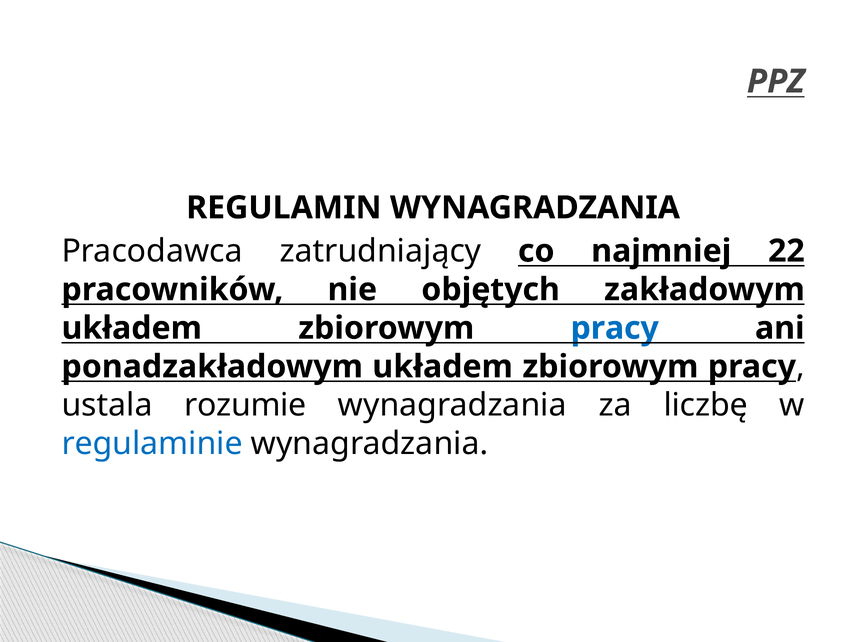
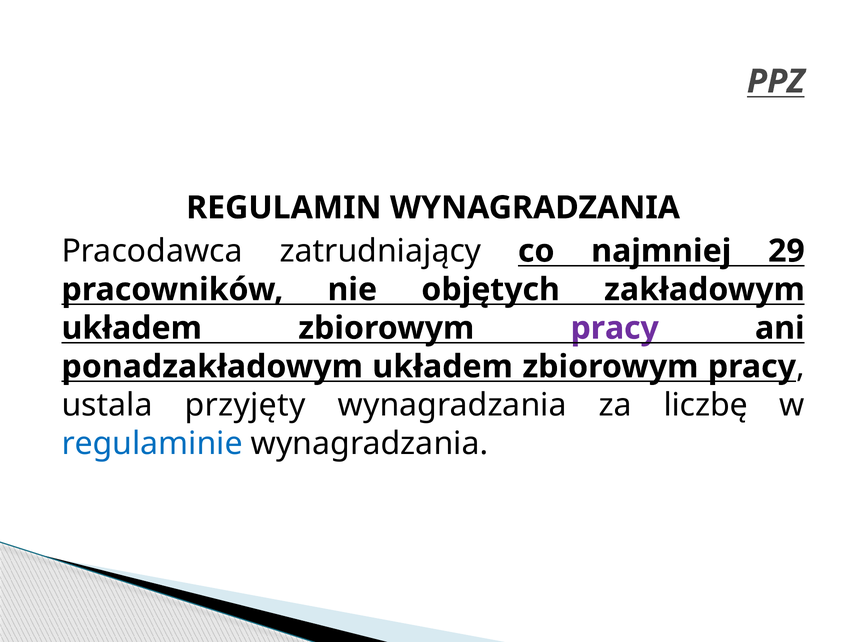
22: 22 -> 29 (786, 251)
pracy colour: blue -> purple (615, 328)
rozumie: rozumie -> przyjęty (245, 405)
